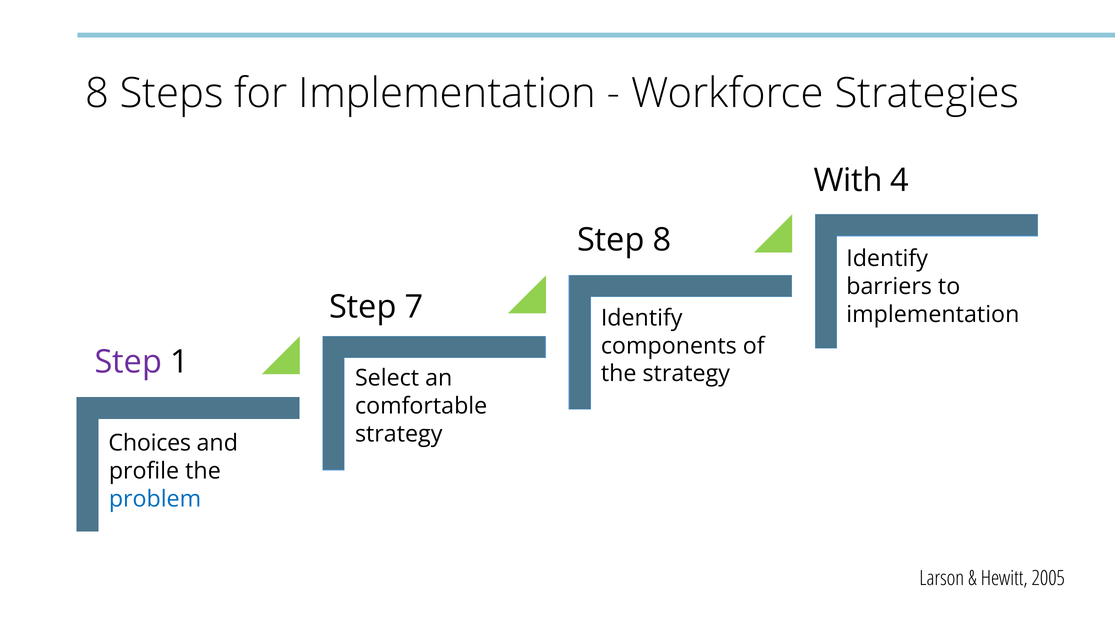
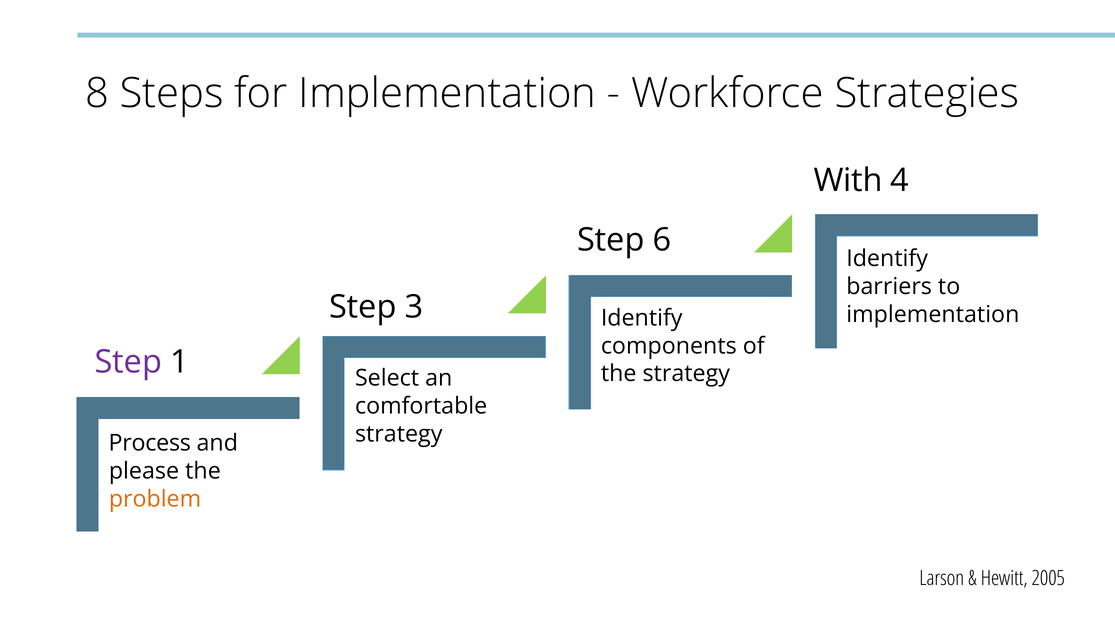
Step 8: 8 -> 6 (662, 240)
7: 7 -> 3 (414, 307)
Choices: Choices -> Process (150, 443)
profile: profile -> please (144, 471)
problem colour: blue -> orange (155, 499)
